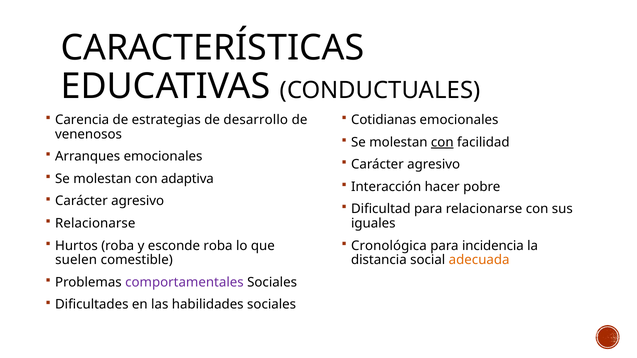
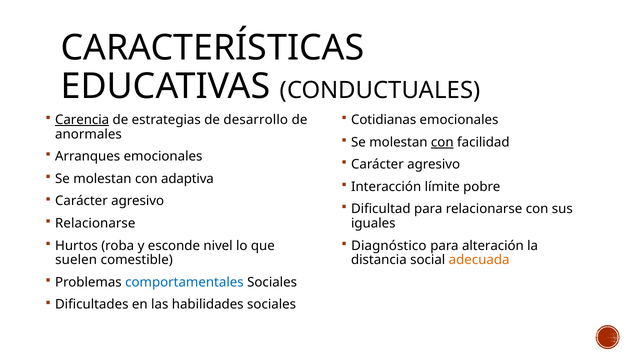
Carencia underline: none -> present (82, 120)
venenosos: venenosos -> anormales (88, 134)
hacer: hacer -> límite (442, 187)
esconde roba: roba -> nivel (218, 246)
Cronológica: Cronológica -> Diagnóstico (389, 246)
incidencia: incidencia -> alteración (493, 246)
comportamentales colour: purple -> blue (184, 283)
